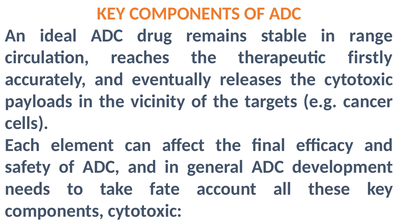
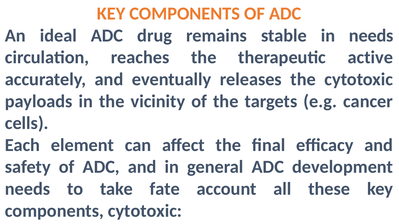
in range: range -> needs (371, 36)
firstly: firstly -> active (370, 58)
